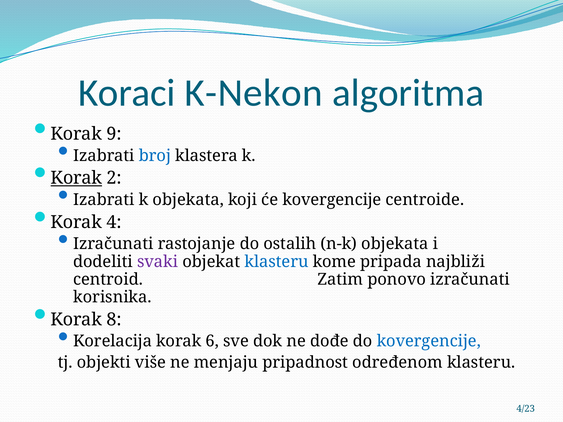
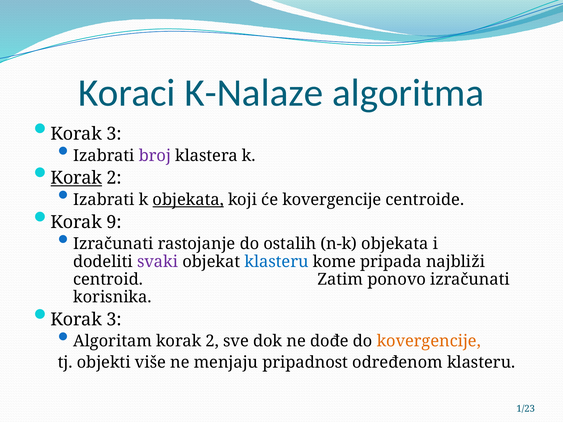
K-Nekon: K-Nekon -> K-Nalaze (254, 93)
9: 9 -> 3 (114, 134)
broj colour: blue -> purple (155, 156)
objekata underline: none -> present (188, 200)
4: 4 -> 9 (114, 222)
8: 8 -> 3 (114, 320)
Korelacija: Korelacija -> Algoritam (113, 341)
6: 6 -> 2 (212, 341)
kovergencije colour: blue -> orange (429, 341)
4/23: 4/23 -> 1/23 (526, 409)
